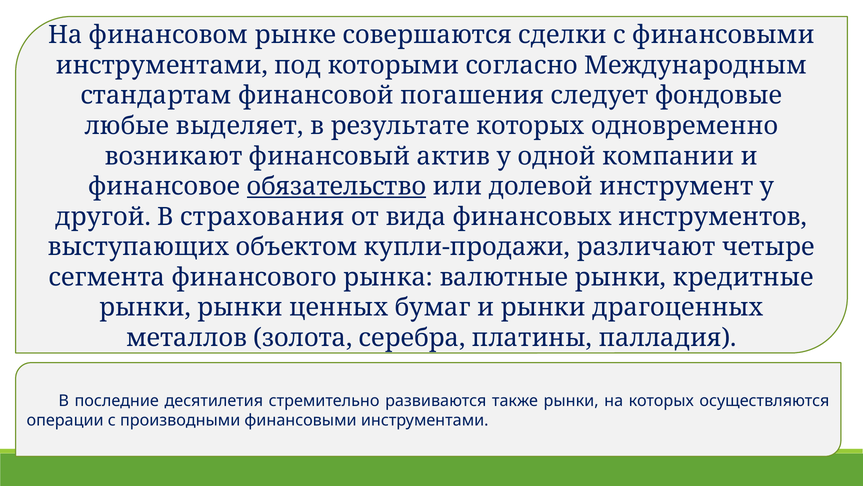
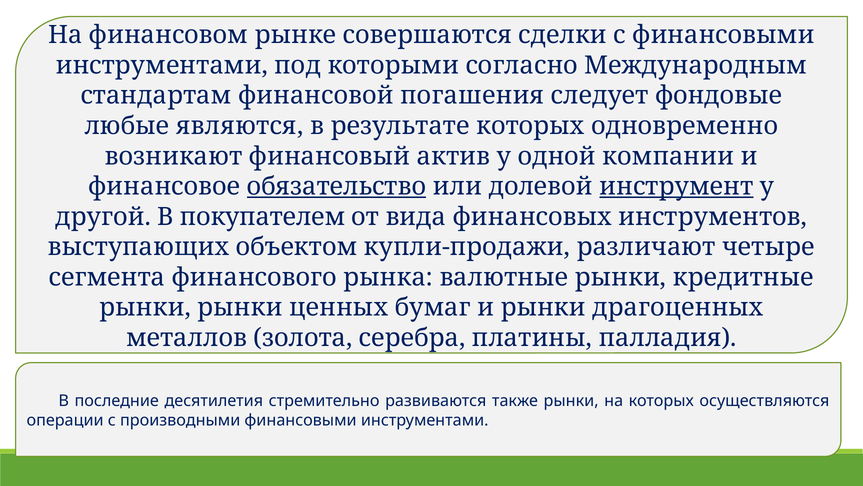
выделяет: выделяет -> являются (240, 126)
инструмент underline: none -> present (676, 186)
страхования: страхования -> покупателем (263, 216)
